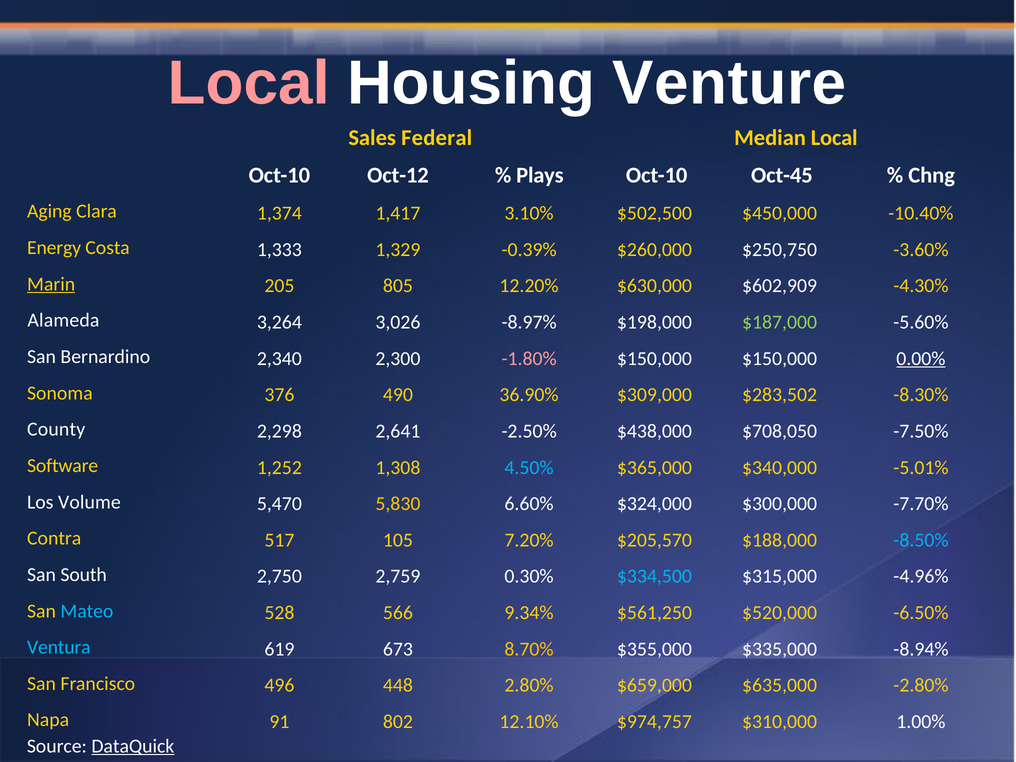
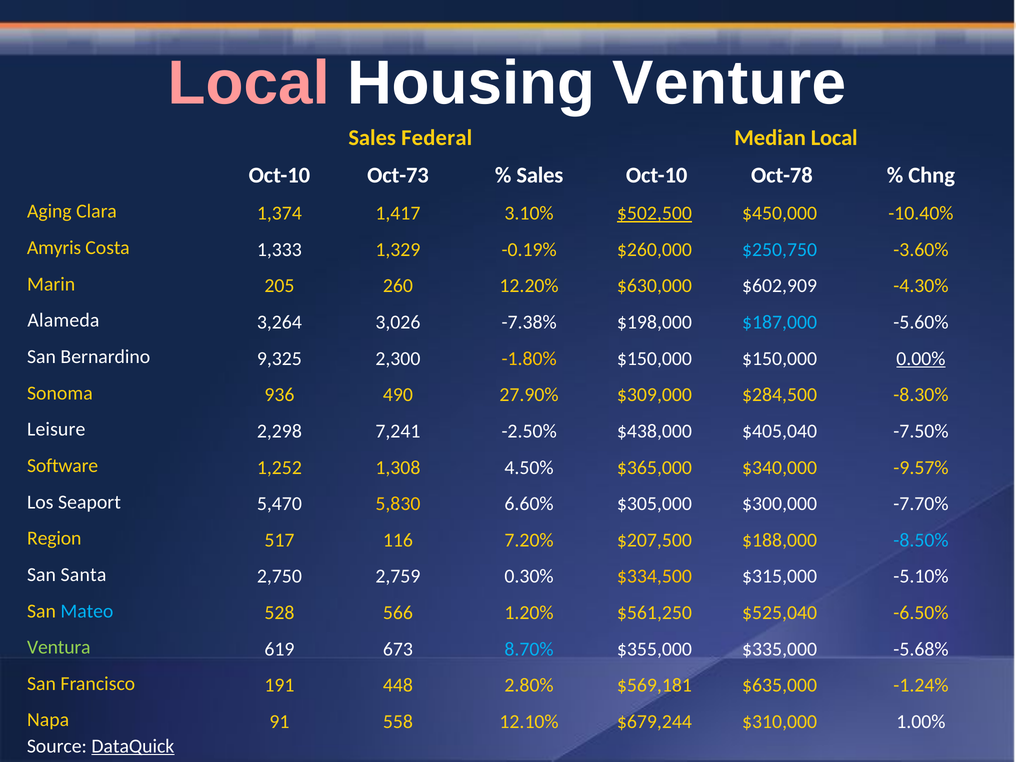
Oct-12: Oct-12 -> Oct-73 (398, 175)
Plays: Plays -> Sales (540, 175)
Oct-45: Oct-45 -> Oct-78 (782, 175)
$502,500 underline: none -> present (654, 213)
Energy: Energy -> Amyris (54, 248)
-0.39%: -0.39% -> -0.19% (529, 250)
$250,750 colour: white -> light blue (780, 250)
Marin underline: present -> none (51, 284)
805: 805 -> 260 (398, 286)
-8.97%: -8.97% -> -7.38% (529, 322)
$187,000 colour: light green -> light blue (780, 322)
2,340: 2,340 -> 9,325 (279, 359)
-1.80% colour: pink -> yellow (529, 359)
376: 376 -> 936 (279, 395)
36.90%: 36.90% -> 27.90% (529, 395)
$283,502: $283,502 -> $284,500 (780, 395)
County: County -> Leisure (56, 429)
2,641: 2,641 -> 7,241 (398, 431)
$708,050: $708,050 -> $405,040 (780, 431)
4.50% colour: light blue -> white (529, 467)
-5.01%: -5.01% -> -9.57% (921, 467)
Volume: Volume -> Seaport (89, 502)
$324,000: $324,000 -> $305,000 (654, 504)
Contra: Contra -> Region (54, 538)
105: 105 -> 116 (398, 540)
$205,570: $205,570 -> $207,500 (654, 540)
South: South -> Santa (83, 575)
$334,500 colour: light blue -> yellow (654, 576)
-4.96%: -4.96% -> -5.10% (921, 576)
9.34%: 9.34% -> 1.20% (529, 613)
$520,000: $520,000 -> $525,040 (780, 613)
Ventura colour: light blue -> light green (59, 647)
8.70% colour: yellow -> light blue (529, 649)
-8.94%: -8.94% -> -5.68% (921, 649)
496: 496 -> 191 (279, 685)
$659,000: $659,000 -> $569,181 (654, 685)
-2.80%: -2.80% -> -1.24% (921, 685)
802: 802 -> 558 (398, 722)
$974,757: $974,757 -> $679,244 (654, 722)
